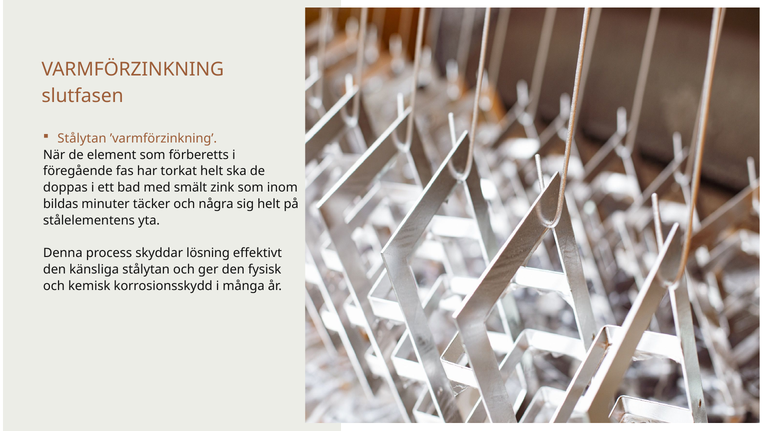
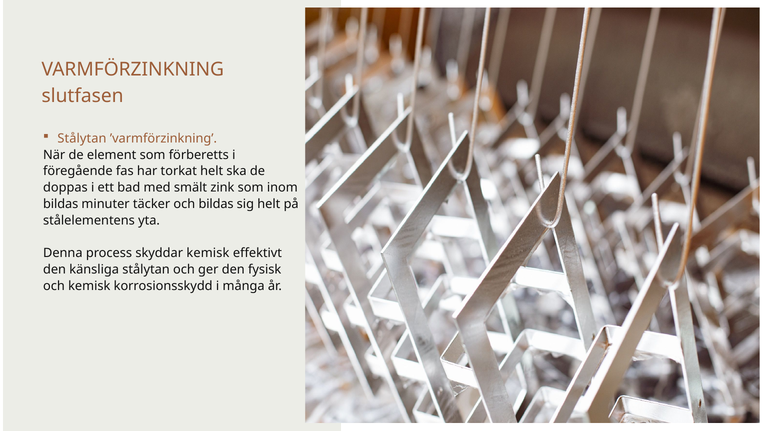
och några: några -> bildas (216, 204)
skyddar lösning: lösning -> kemisk (208, 253)
